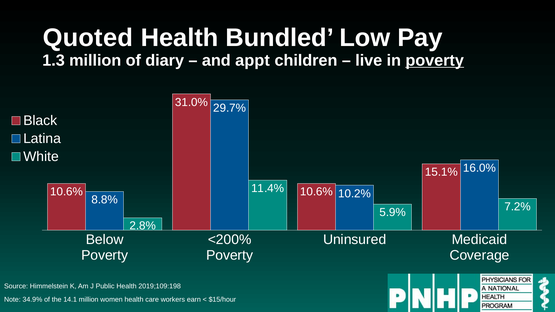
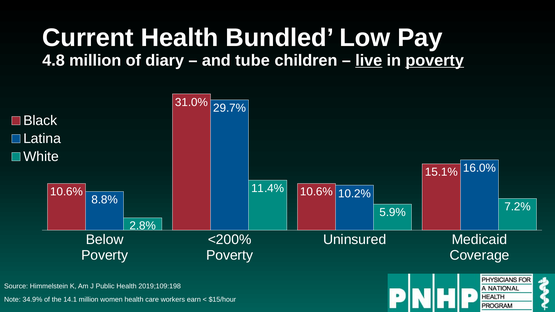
Quoted: Quoted -> Current (88, 38)
1.3: 1.3 -> 4.8 (54, 60)
appt: appt -> tube (253, 60)
live underline: none -> present (369, 60)
